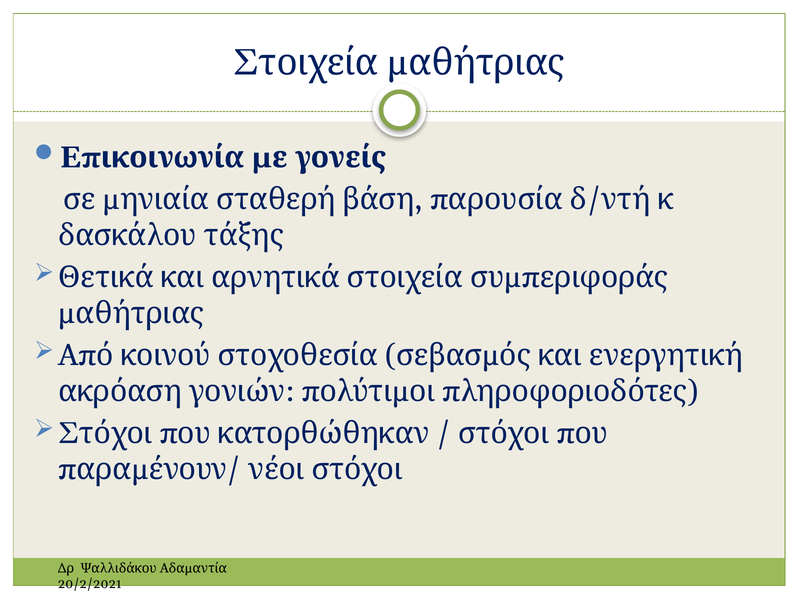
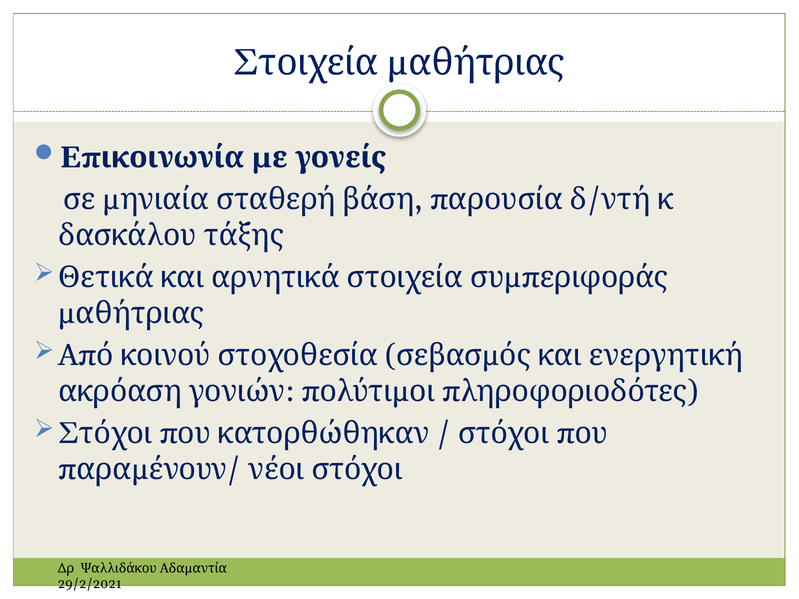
20/2/2021: 20/2/2021 -> 29/2/2021 (90, 584)
